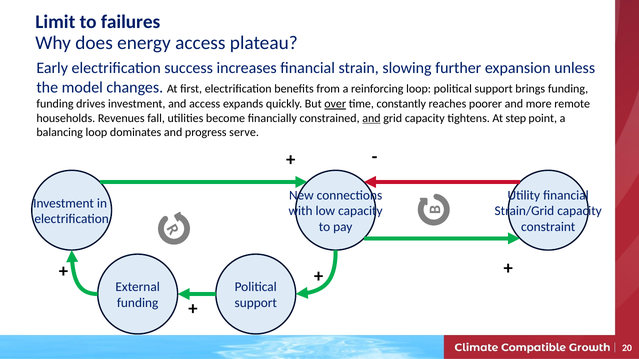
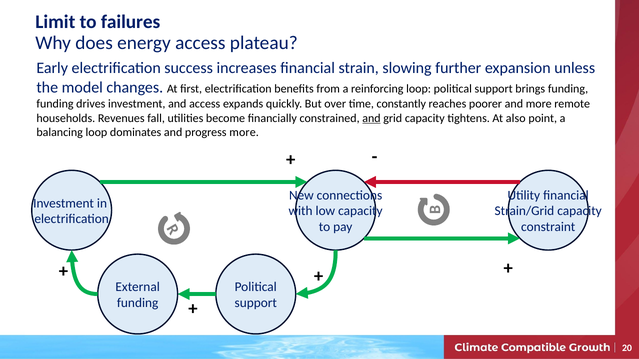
over underline: present -> none (335, 104)
step: step -> also (516, 118)
progress serve: serve -> more (244, 133)
